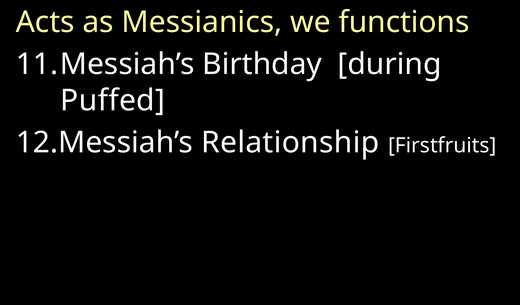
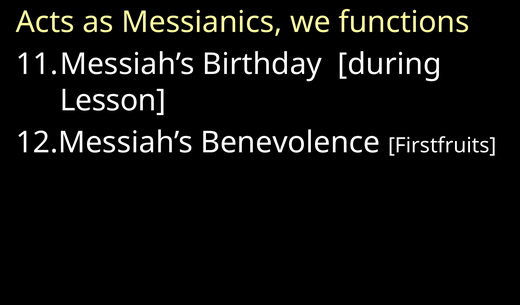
Puffed: Puffed -> Lesson (113, 100)
Relationship: Relationship -> Benevolence (290, 142)
